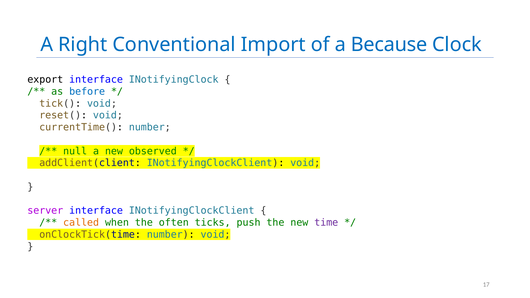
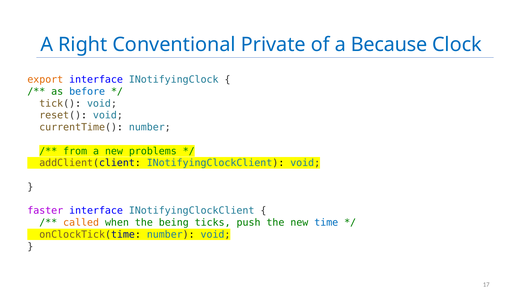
Import: Import -> Private (273, 45)
export colour: black -> orange (45, 80)
null: null -> from (75, 151)
observed: observed -> problems (153, 151)
server: server -> faster (45, 211)
often: often -> being (174, 223)
time colour: purple -> blue (326, 223)
